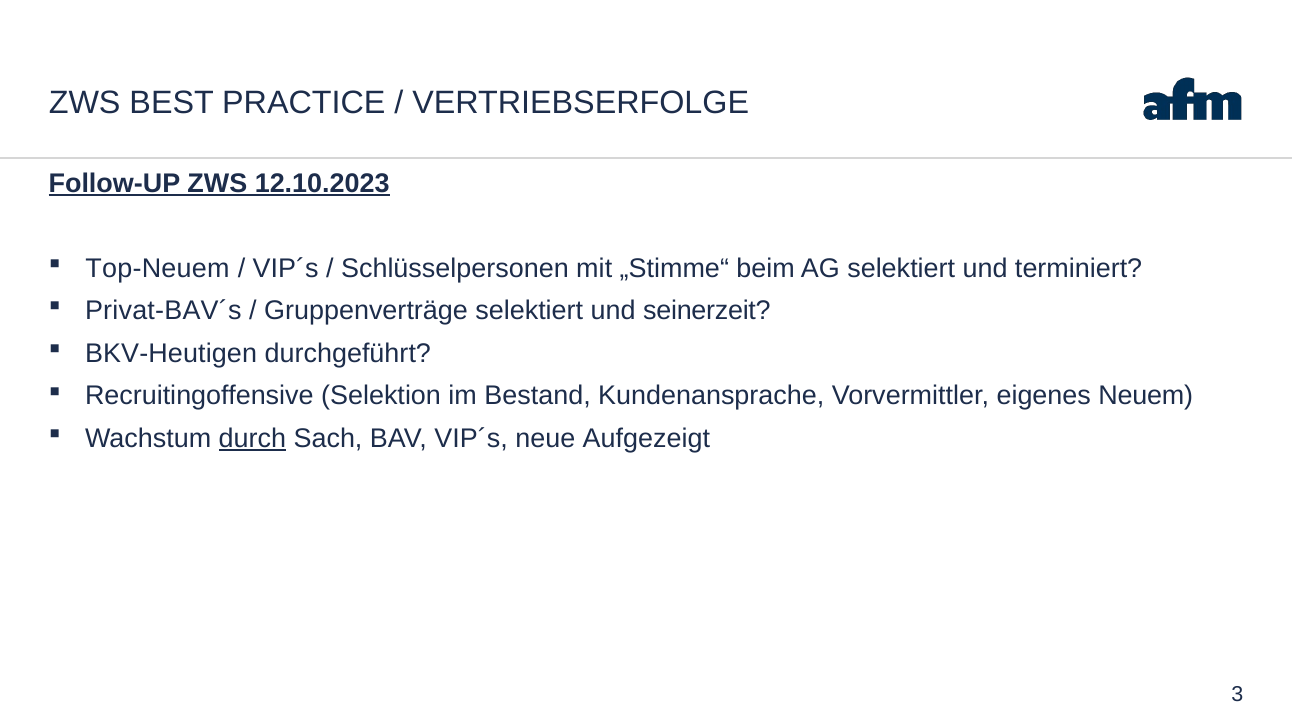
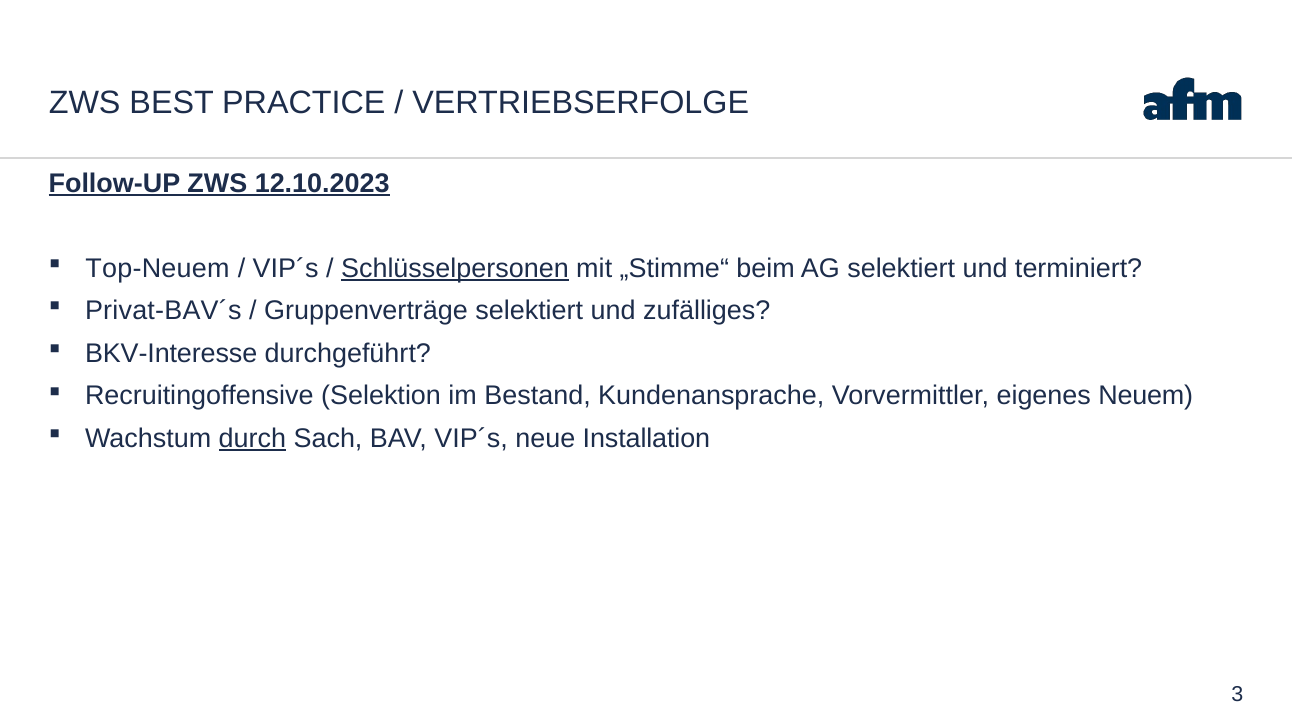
Schlüsselpersonen underline: none -> present (455, 268)
seinerzeit: seinerzeit -> zufälliges (707, 311)
BKV-Heutigen: BKV-Heutigen -> BKV-Interesse (171, 353)
Aufgezeigt: Aufgezeigt -> Installation (646, 438)
